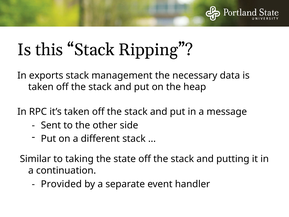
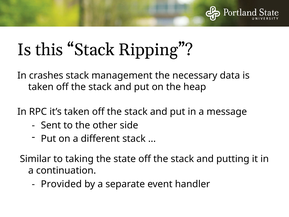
exports: exports -> crashes (46, 75)
